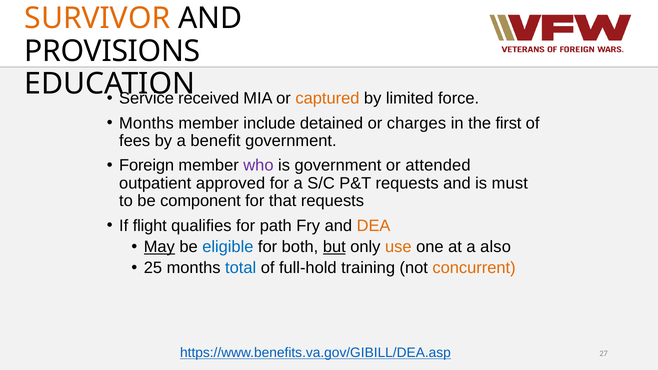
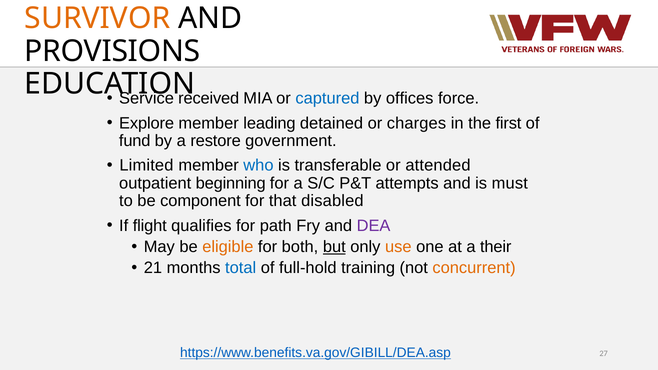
captured colour: orange -> blue (327, 99)
limited: limited -> offices (410, 99)
Months: Months -> Explore (147, 123)
include: include -> leading (269, 123)
fees: fees -> fund (135, 141)
benefit: benefit -> restore (216, 141)
Foreign: Foreign -> Limited (146, 166)
who colour: purple -> blue (258, 166)
is government: government -> transferable (338, 166)
approved: approved -> beginning (231, 183)
P&T requests: requests -> attempts (407, 183)
that requests: requests -> disabled (332, 201)
DEA colour: orange -> purple (374, 226)
May underline: present -> none (159, 247)
eligible colour: blue -> orange (228, 247)
also: also -> their (496, 247)
25: 25 -> 21 (153, 268)
